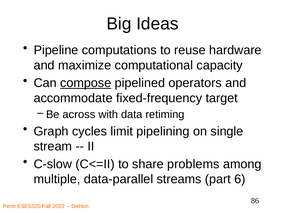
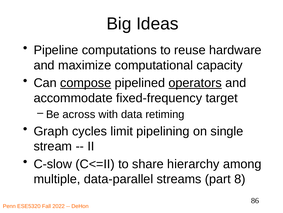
operators underline: none -> present (195, 83)
problems: problems -> hierarchy (193, 163)
6: 6 -> 8 (240, 179)
